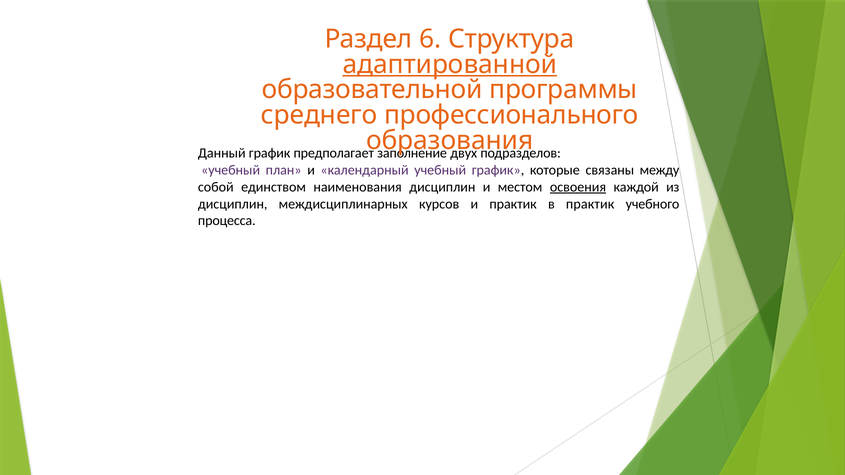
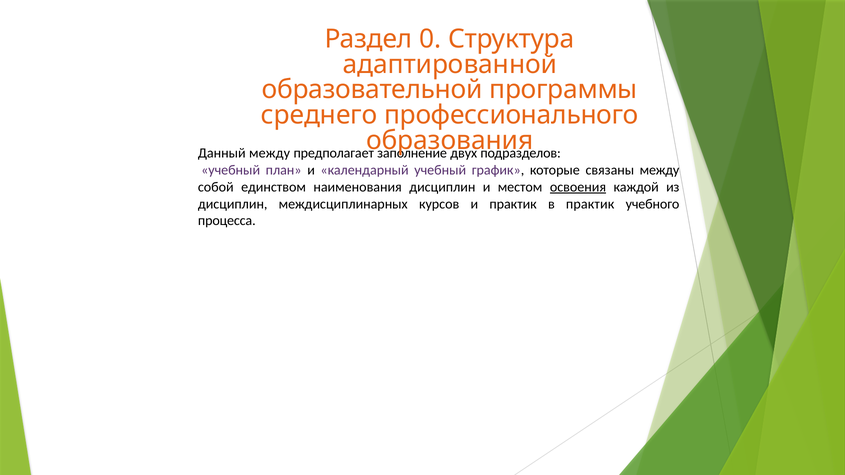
6: 6 -> 0 (430, 39)
адаптированной underline: present -> none (450, 64)
Данный график: график -> между (270, 153)
